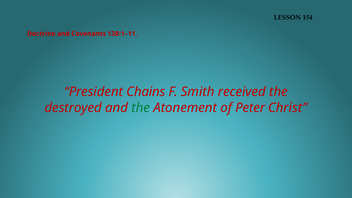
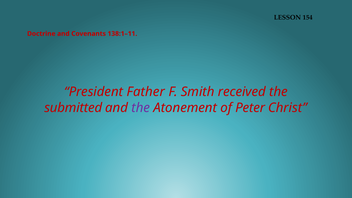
Chains: Chains -> Father (146, 92)
destroyed: destroyed -> submitted (73, 108)
the colour: green -> purple (141, 108)
